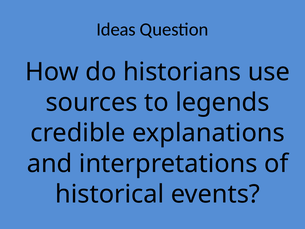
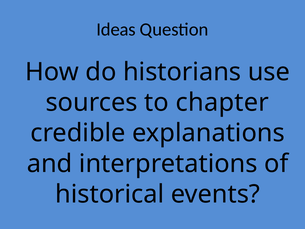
legends: legends -> chapter (222, 102)
